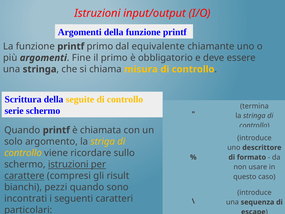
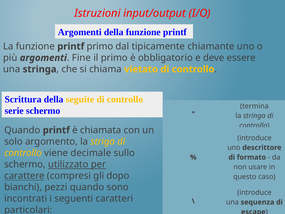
equivalente: equivalente -> tipicamente (158, 46)
misura: misura -> vietato (141, 69)
ricordare: ricordare -> decimale (91, 153)
schermo istruzioni: istruzioni -> utilizzato (68, 164)
risult: risult -> dopo (118, 176)
